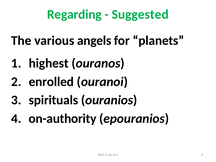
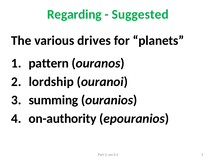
angels: angels -> drives (94, 41)
highest: highest -> pattern (49, 63)
enrolled: enrolled -> lordship (51, 82)
spirituals: spirituals -> summing (53, 100)
